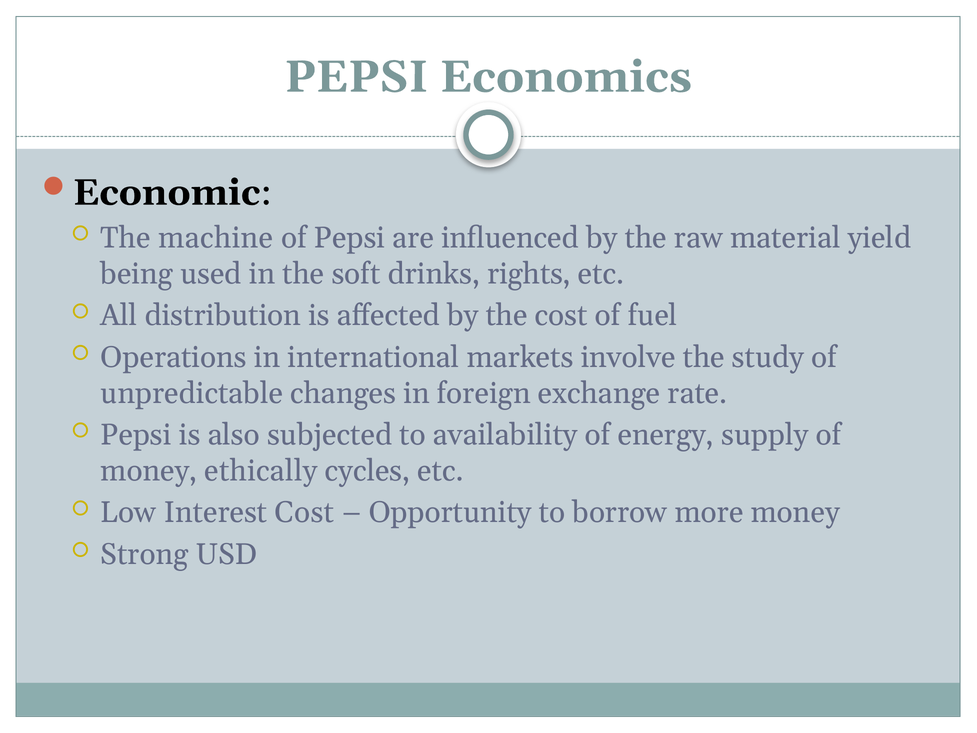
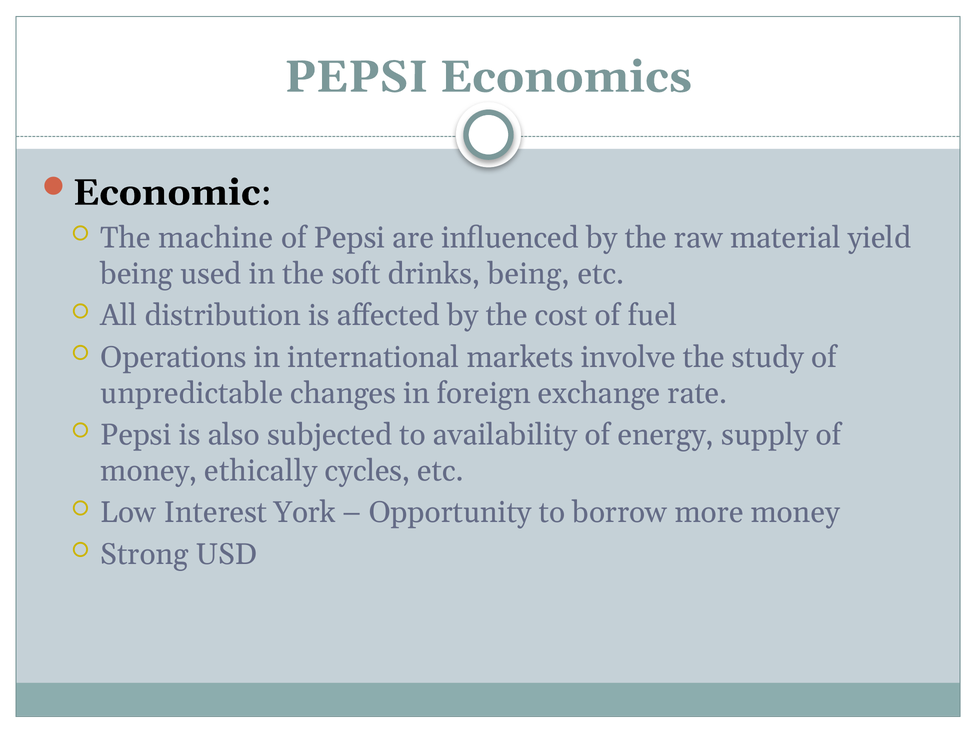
drinks rights: rights -> being (529, 274)
Interest Cost: Cost -> York (305, 512)
